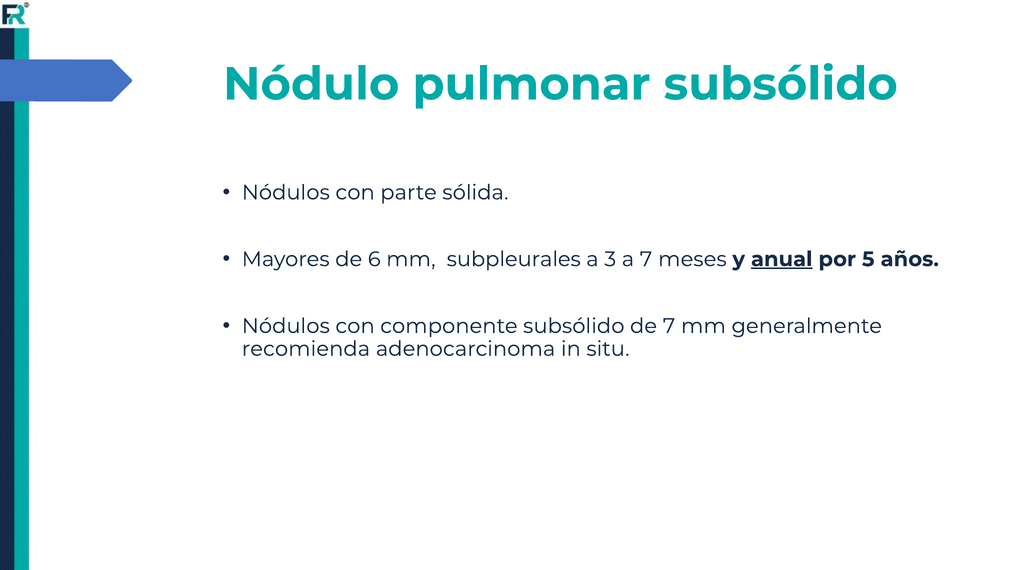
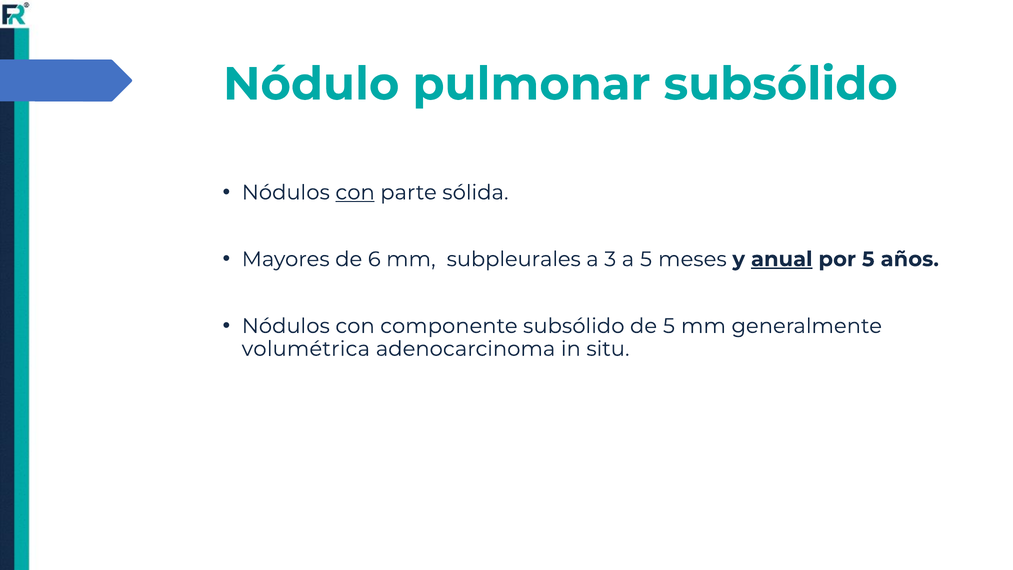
con underline: none -> present (355, 192)
a 7: 7 -> 5 (646, 259)
de 7: 7 -> 5 (669, 326)
recomienda: recomienda -> volumétrica (306, 349)
